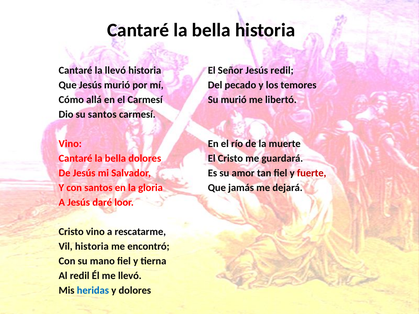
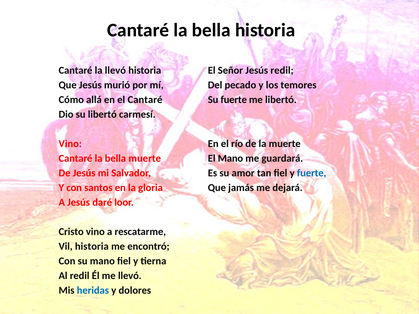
el Carmesí: Carmesí -> Cantaré (145, 100)
Su murió: murió -> fuerte (234, 100)
su santos: santos -> libertó (102, 115)
bella dolores: dolores -> muerte (145, 159)
El Cristo: Cristo -> Mano (230, 159)
fuerte colour: red -> blue (312, 173)
